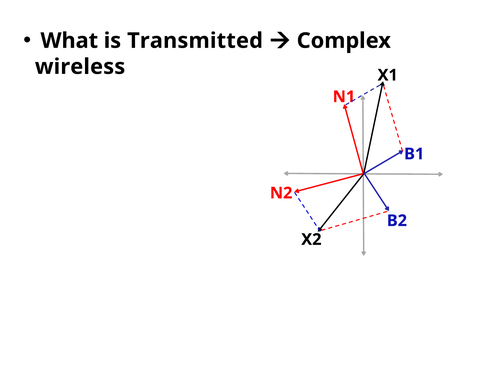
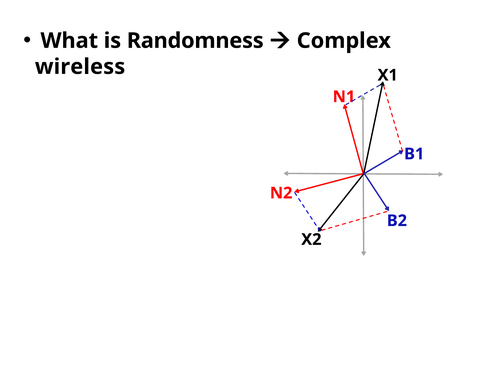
Transmitted: Transmitted -> Randomness (195, 41)
